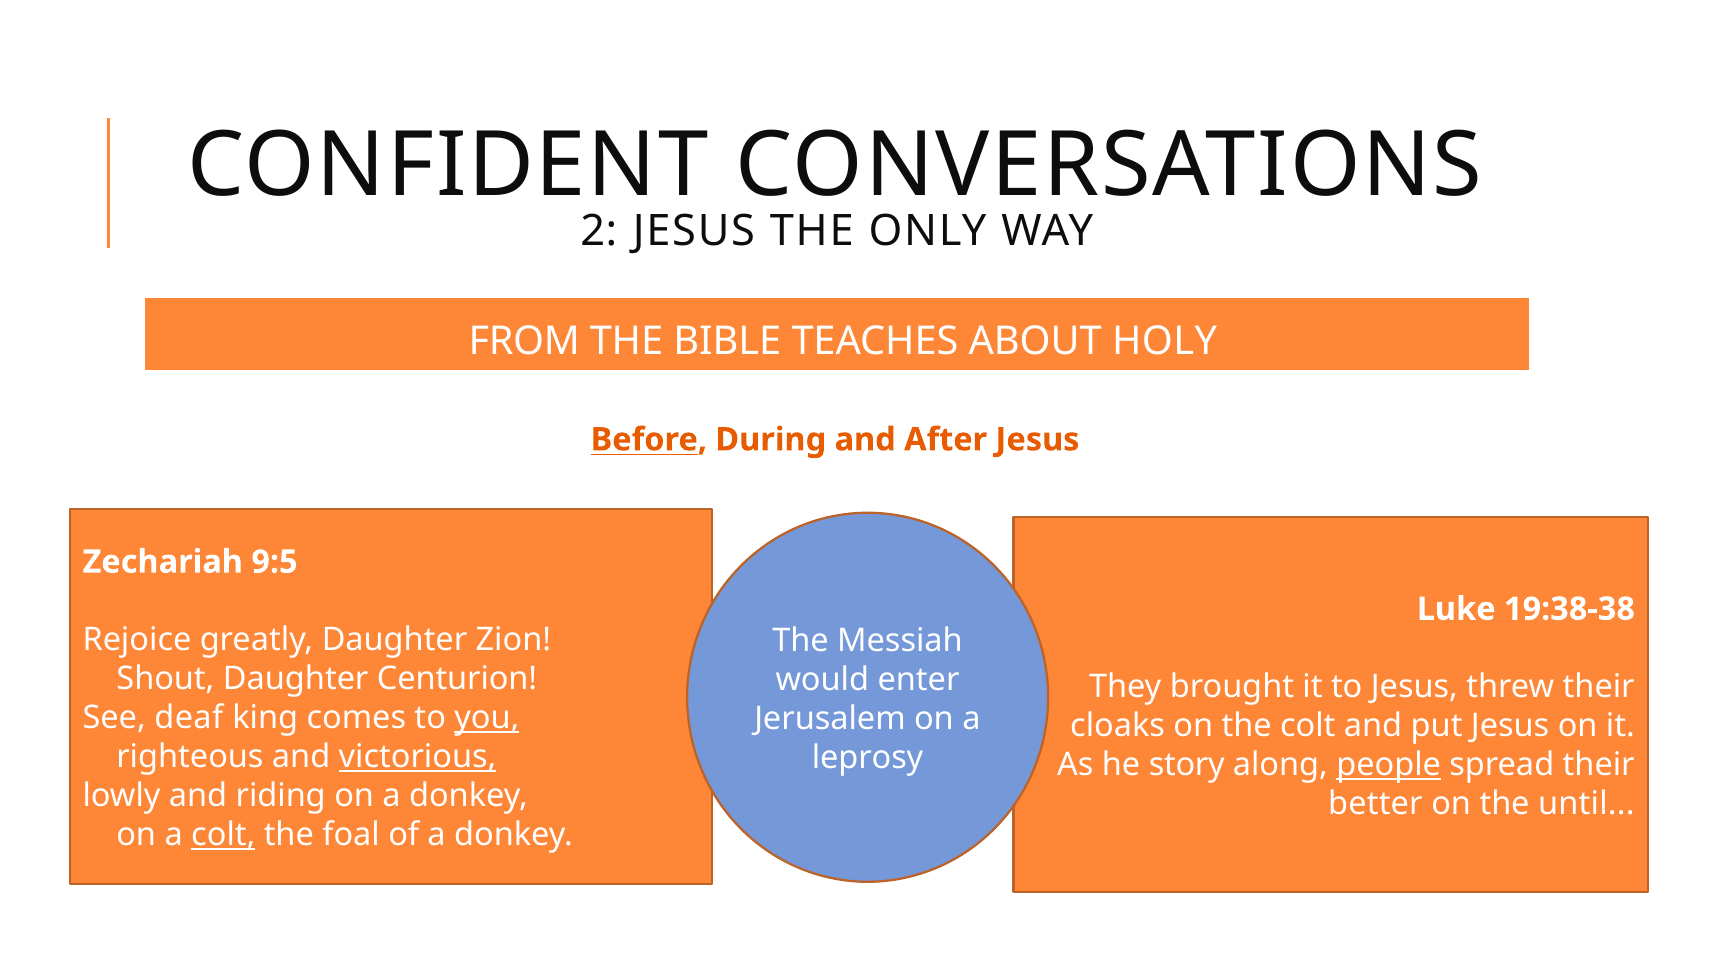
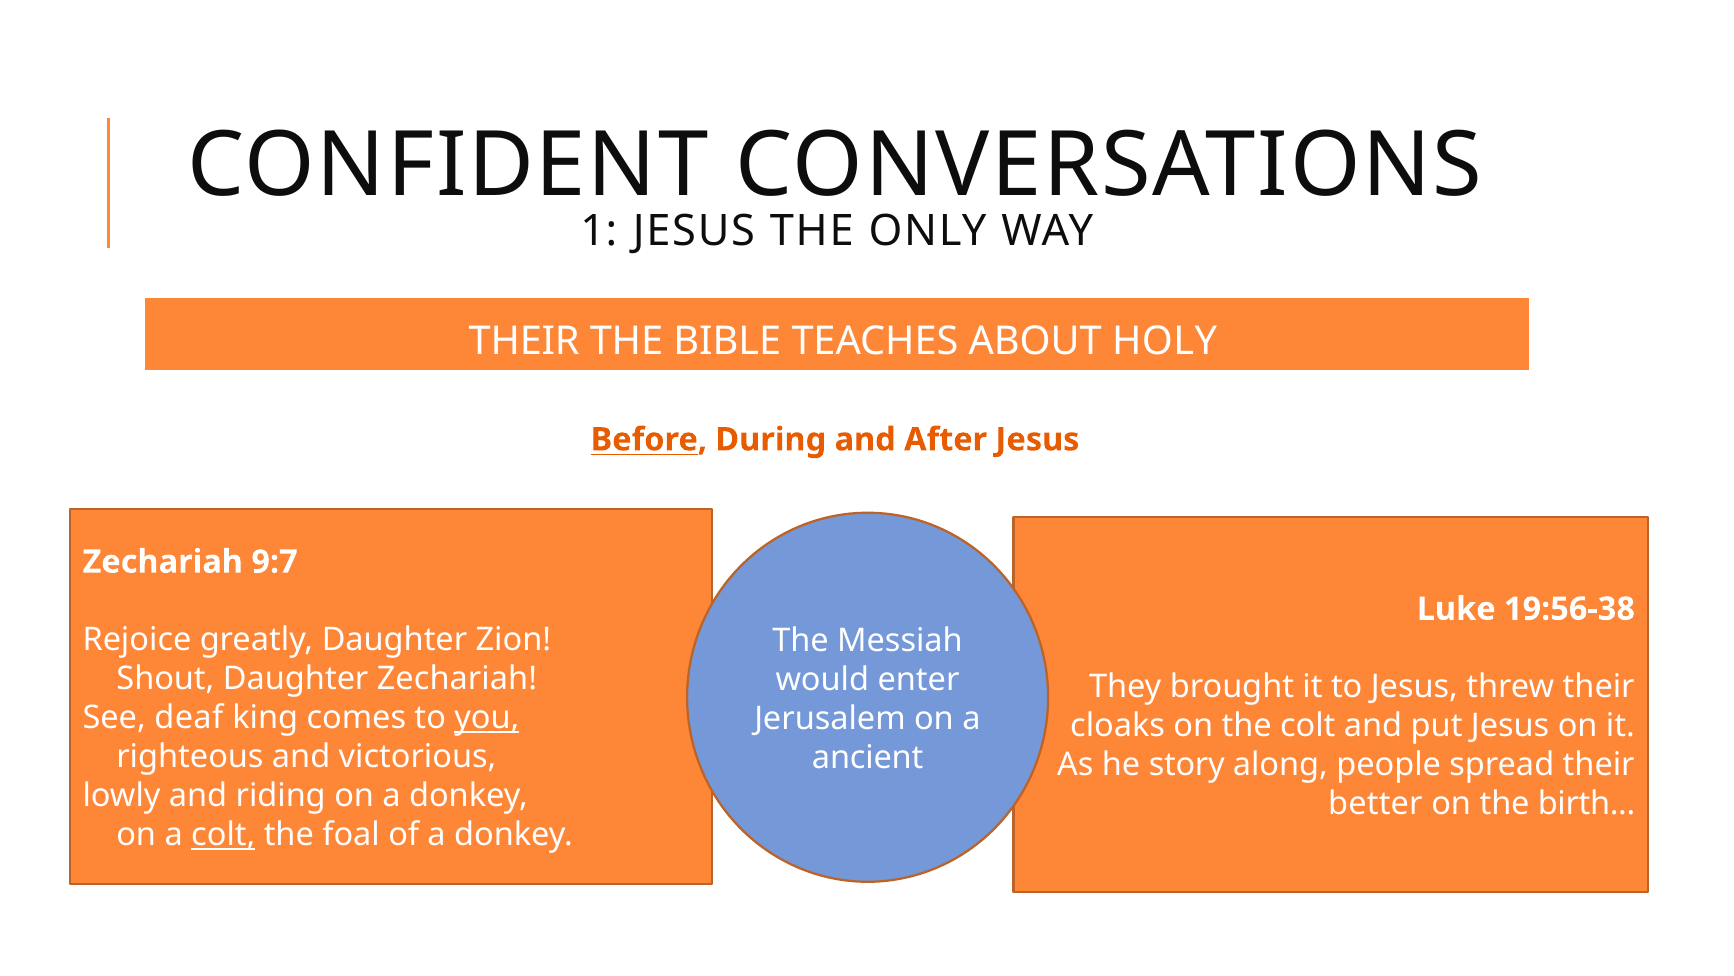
2: 2 -> 1 (599, 231)
FROM: FROM -> THEIR (524, 341)
9:5: 9:5 -> 9:7 (275, 562)
19:38-38: 19:38-38 -> 19:56-38 (1569, 609)
Daughter Centurion: Centurion -> Zechariah (457, 679)
victorious underline: present -> none (418, 757)
leprosy: leprosy -> ancient (868, 758)
people underline: present -> none (1389, 765)
until: until -> birth (1587, 804)
